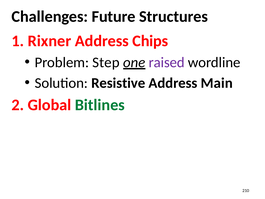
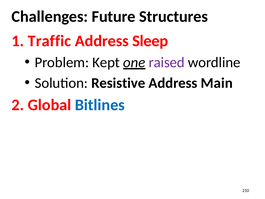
Rixner: Rixner -> Traffic (49, 41)
Chips: Chips -> Sleep (150, 41)
Step: Step -> Kept (106, 62)
Bitlines colour: green -> blue (100, 105)
